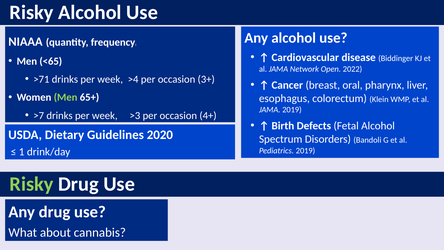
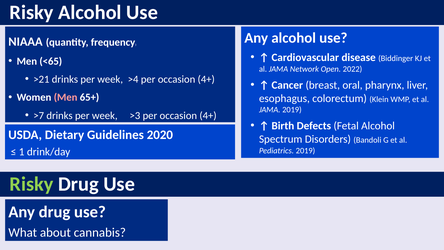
>71: >71 -> >21 (41, 79)
>4 per occasion 3+: 3+ -> 4+ (206, 79)
Men colour: light green -> pink (66, 97)
